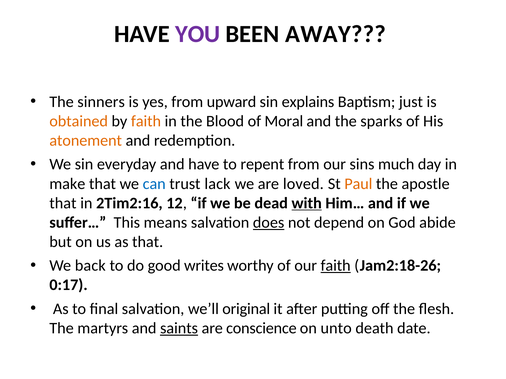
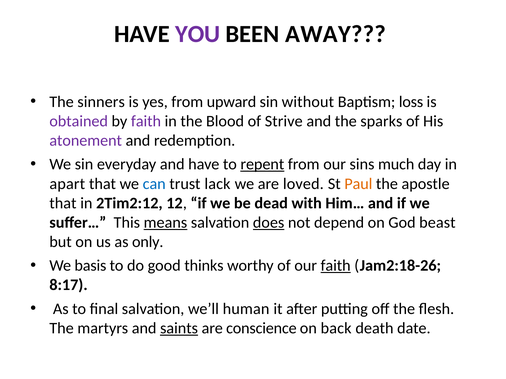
explains: explains -> without (308, 102)
just: just -> loss (411, 102)
obtained colour: orange -> purple (79, 121)
faith colour: orange -> purple (146, 121)
Moral: Moral -> Strive (284, 121)
atonement colour: orange -> purple (86, 141)
repent underline: none -> present (262, 165)
make: make -> apart (67, 184)
2Tim2:16: 2Tim2:16 -> 2Tim2:12 (129, 203)
with underline: present -> none (307, 203)
means underline: none -> present (165, 223)
abide: abide -> beast (437, 223)
as that: that -> only (148, 242)
back: back -> basis (90, 266)
writes: writes -> thinks (204, 266)
0:17: 0:17 -> 8:17 (68, 285)
original: original -> human (246, 309)
unto: unto -> back (336, 329)
